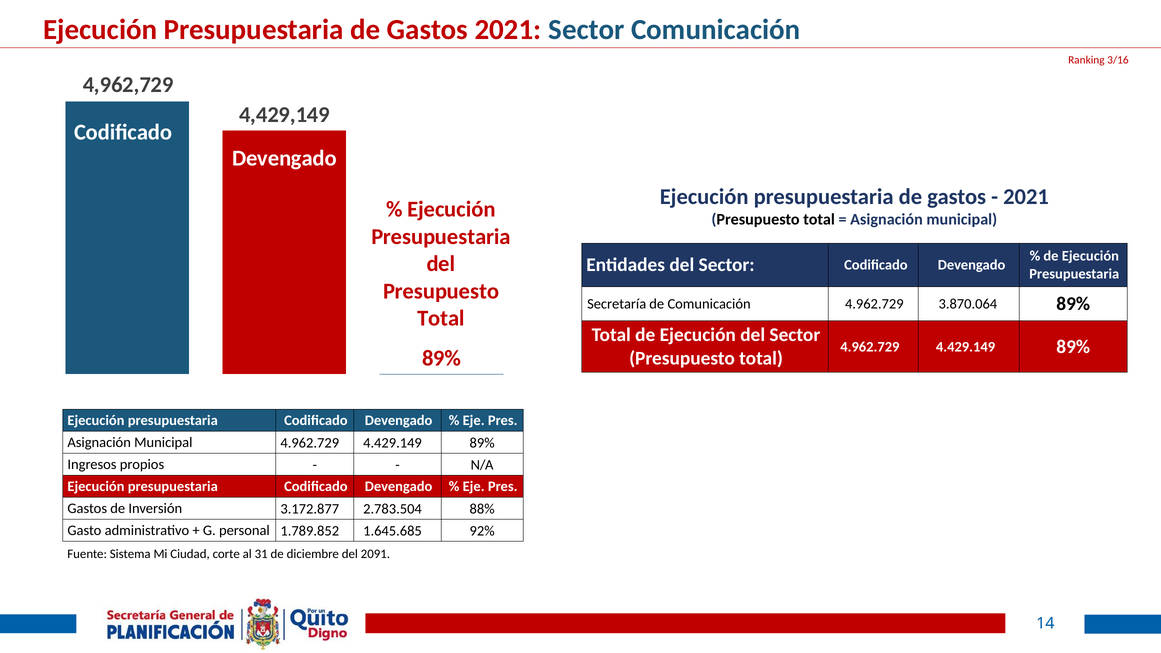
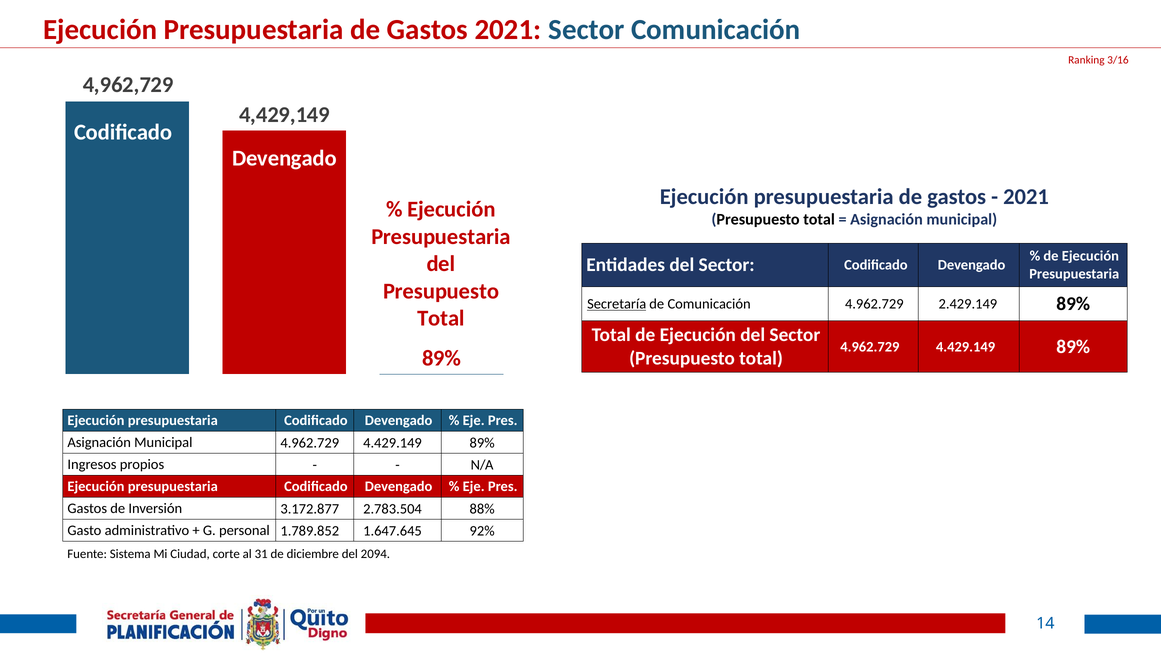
Secretaría underline: none -> present (617, 304)
3.870.064: 3.870.064 -> 2.429.149 (968, 304)
1.645.685: 1.645.685 -> 1.647.645 (393, 531)
2091: 2091 -> 2094 (375, 554)
